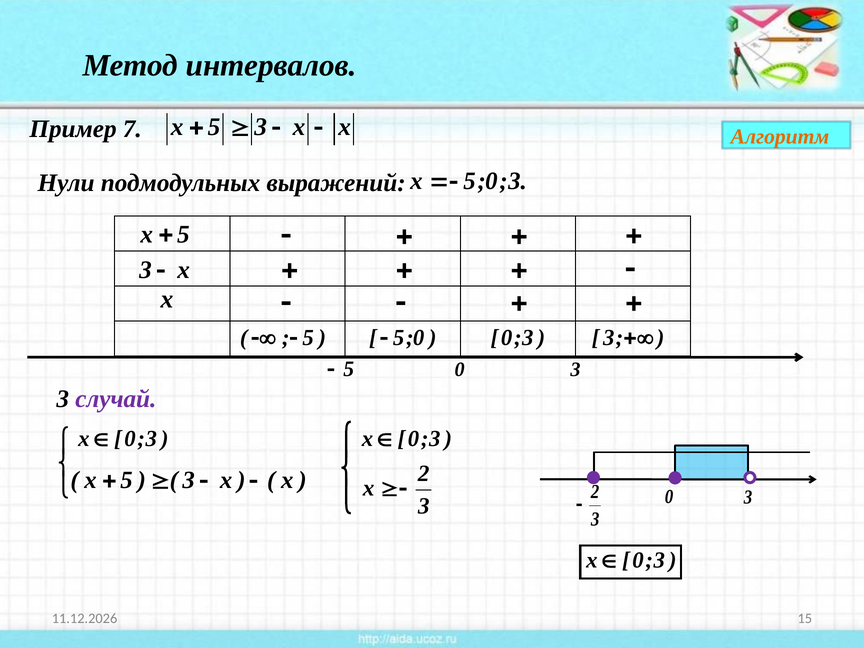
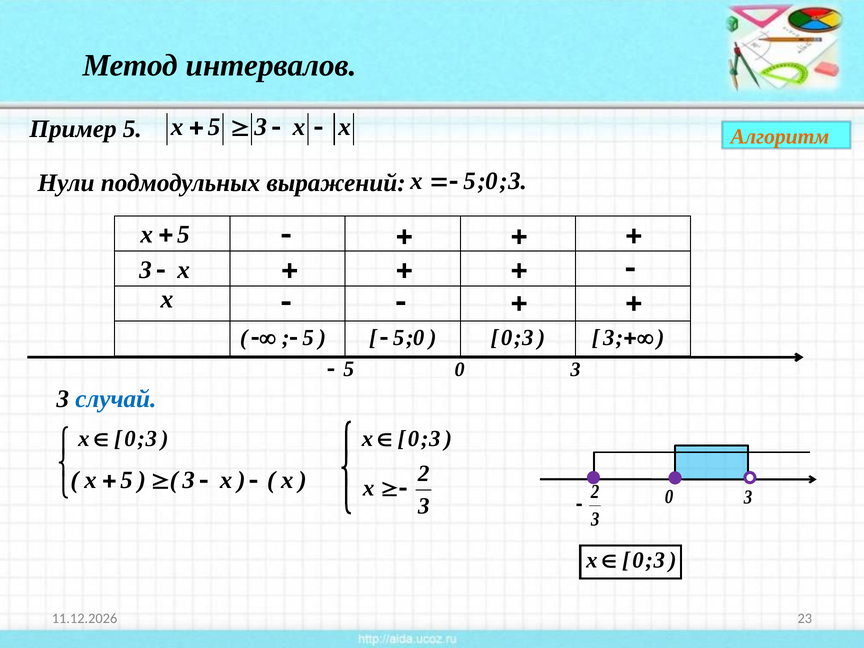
Пример 7: 7 -> 5 (132, 129)
случай colour: purple -> blue (116, 399)
15: 15 -> 23 (805, 619)
